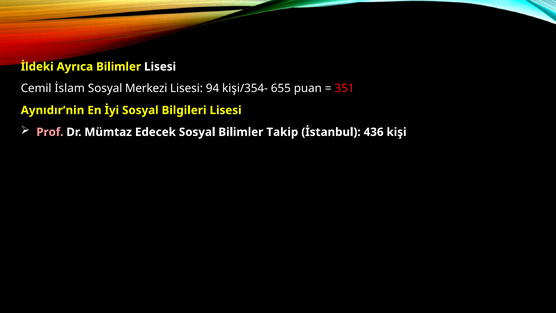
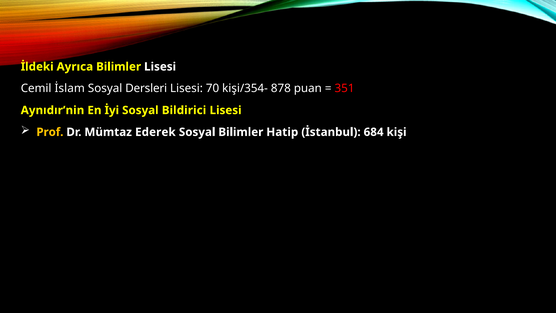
Merkezi: Merkezi -> Dersleri (146, 88)
94: 94 -> 70 (213, 88)
655: 655 -> 878 (281, 88)
Bilgileri: Bilgileri -> Bildirici (184, 110)
Prof colour: pink -> yellow (50, 132)
Edecek: Edecek -> Ederek (155, 132)
Takip: Takip -> Hatip (282, 132)
436: 436 -> 684 (374, 132)
